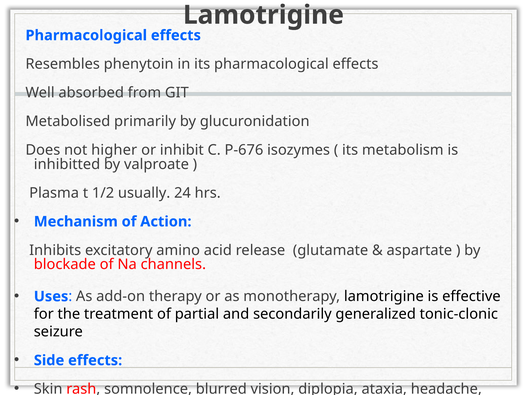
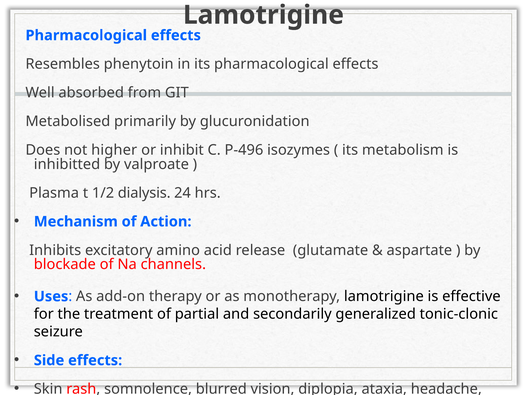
P-676: P-676 -> P-496 (244, 150)
usually: usually -> dialysis (144, 193)
